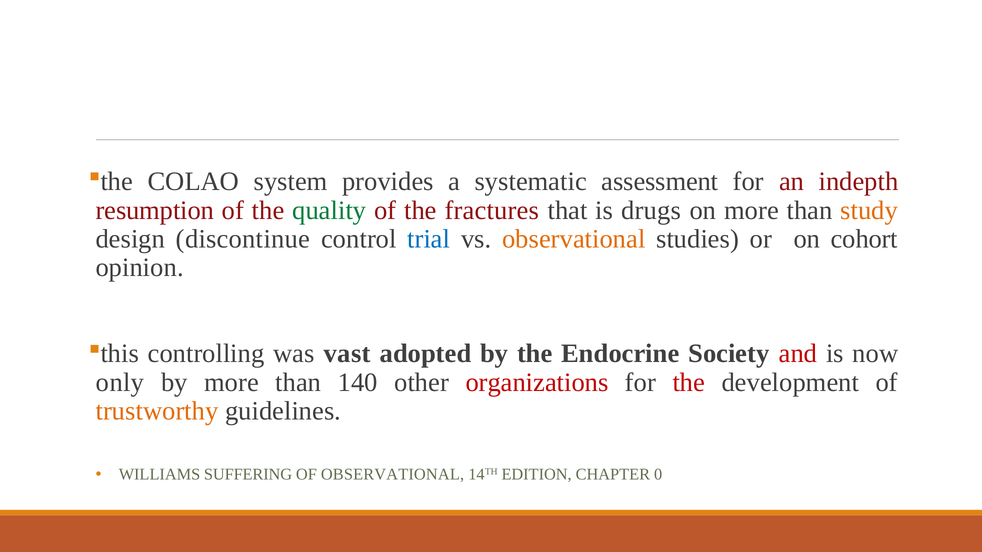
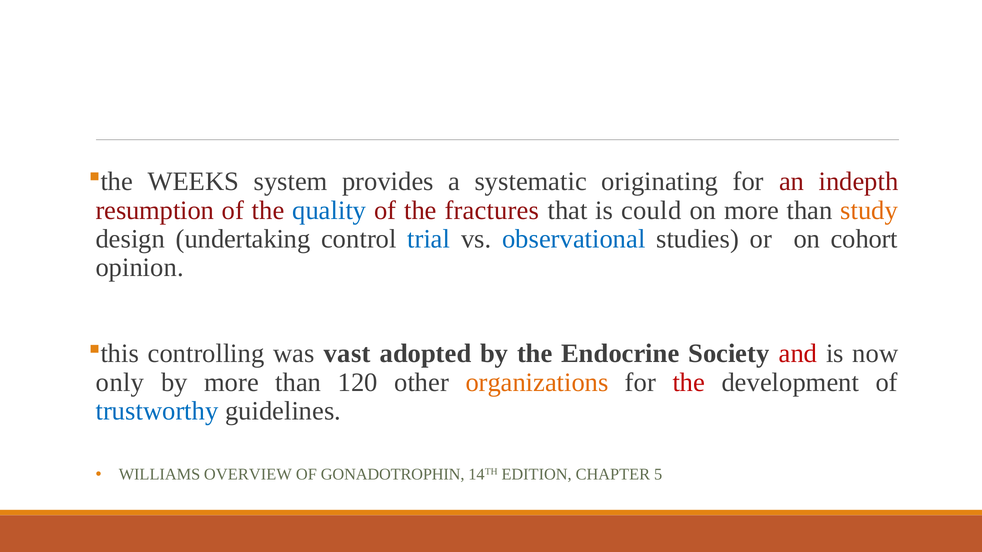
COLAO: COLAO -> WEEKS (193, 182)
assessment: assessment -> originating (660, 182)
quality colour: green -> blue (329, 210)
drugs: drugs -> could (651, 210)
discontinue: discontinue -> undertaking (243, 239)
observational colour: orange -> blue (574, 239)
140: 140 -> 120 (358, 383)
organizations colour: red -> orange (537, 383)
trustworthy colour: orange -> blue (157, 411)
SUFFERING: SUFFERING -> OVERVIEW (248, 475)
OF OBSERVATIONAL: OBSERVATIONAL -> GONADOTROPHIN (393, 475)
0: 0 -> 5 (658, 475)
